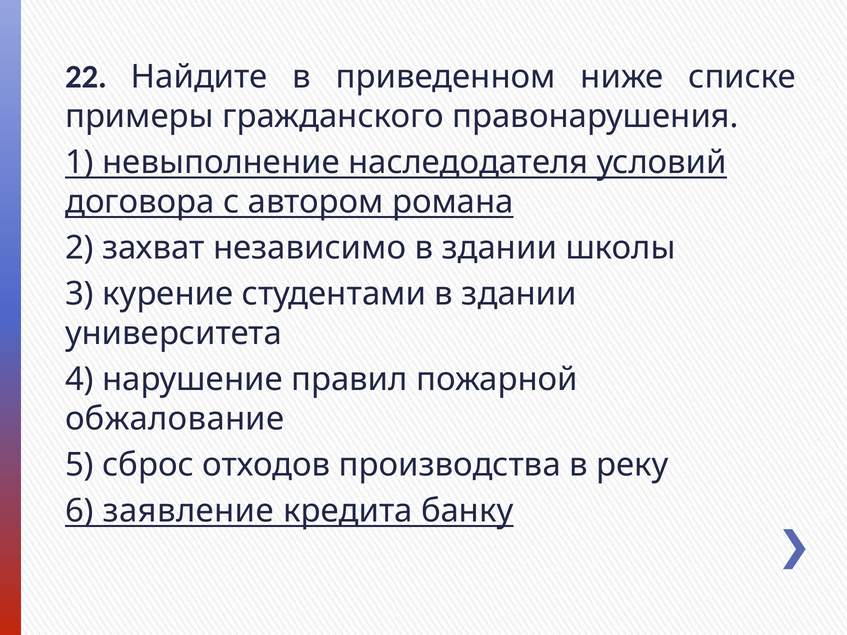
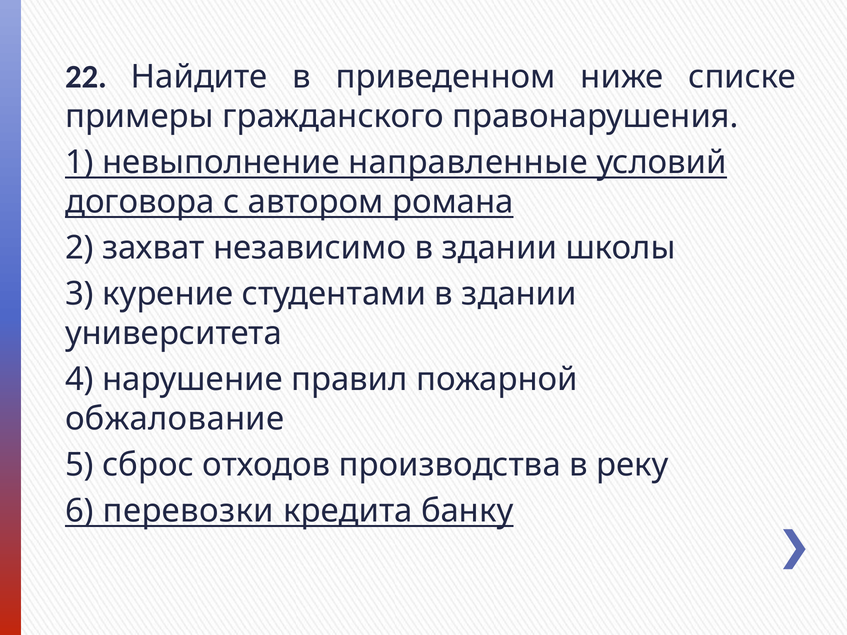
наследодателя: наследодателя -> направленные (468, 163)
заявление: заявление -> перевозки (188, 511)
